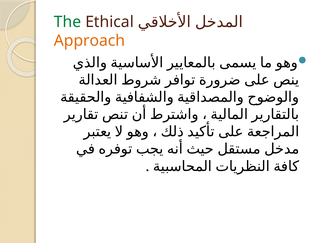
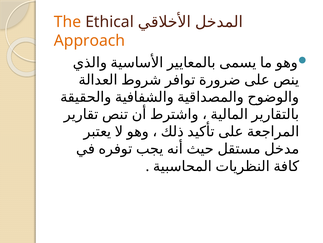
The colour: green -> orange (68, 22)
